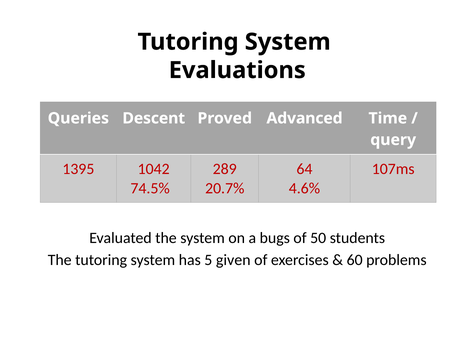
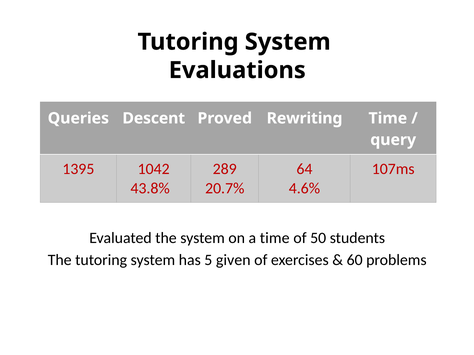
Advanced: Advanced -> Rewriting (305, 118)
74.5%: 74.5% -> 43.8% (150, 188)
a bugs: bugs -> time (275, 238)
